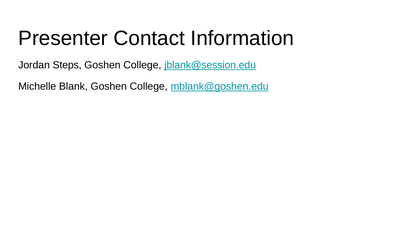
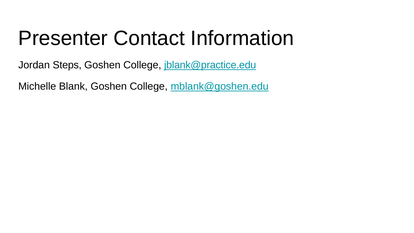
jblank@session.edu: jblank@session.edu -> jblank@practice.edu (210, 65)
